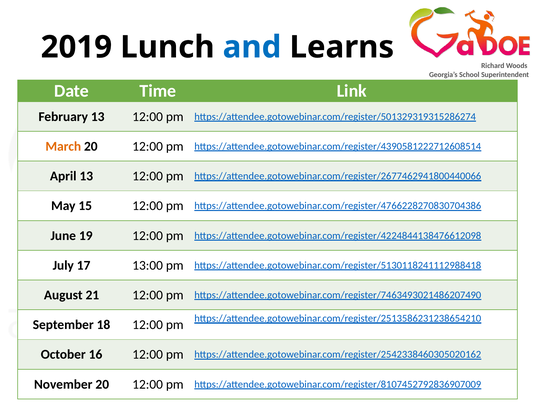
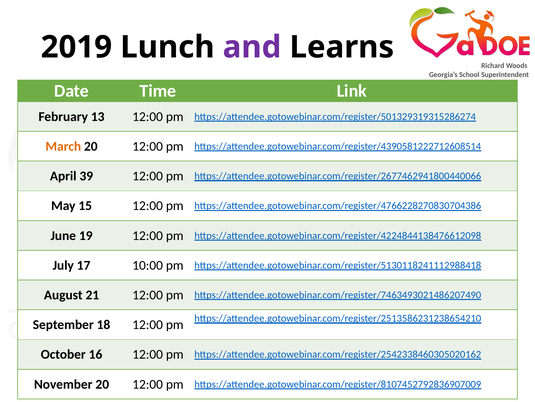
and colour: blue -> purple (252, 47)
April 13: 13 -> 39 (86, 176)
13:00: 13:00 -> 10:00 (148, 265)
